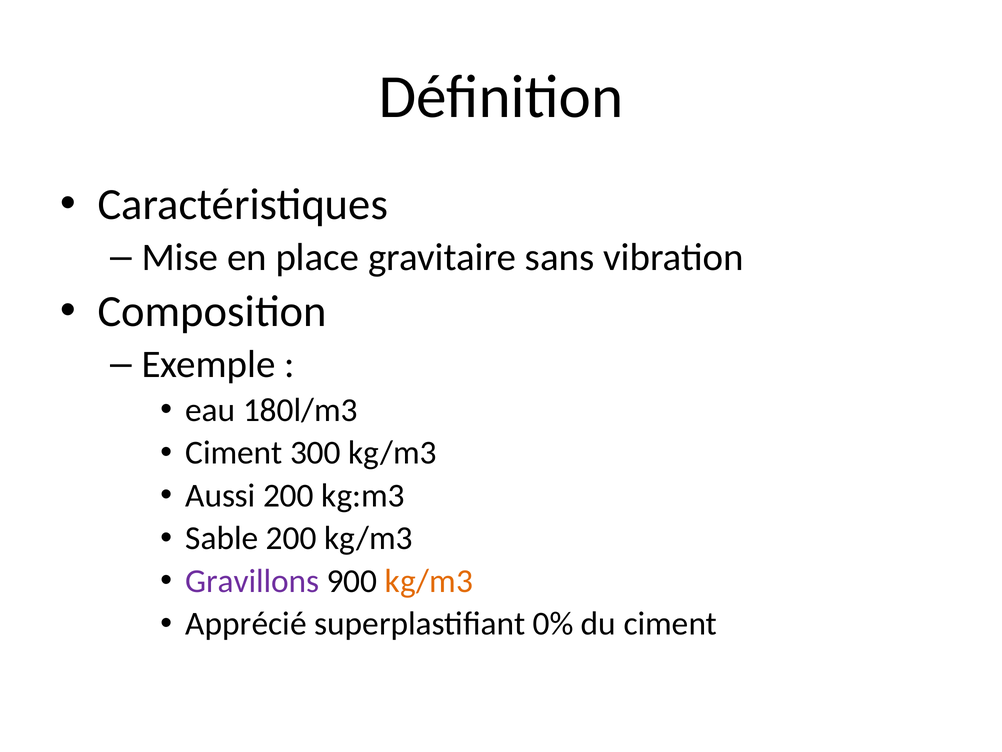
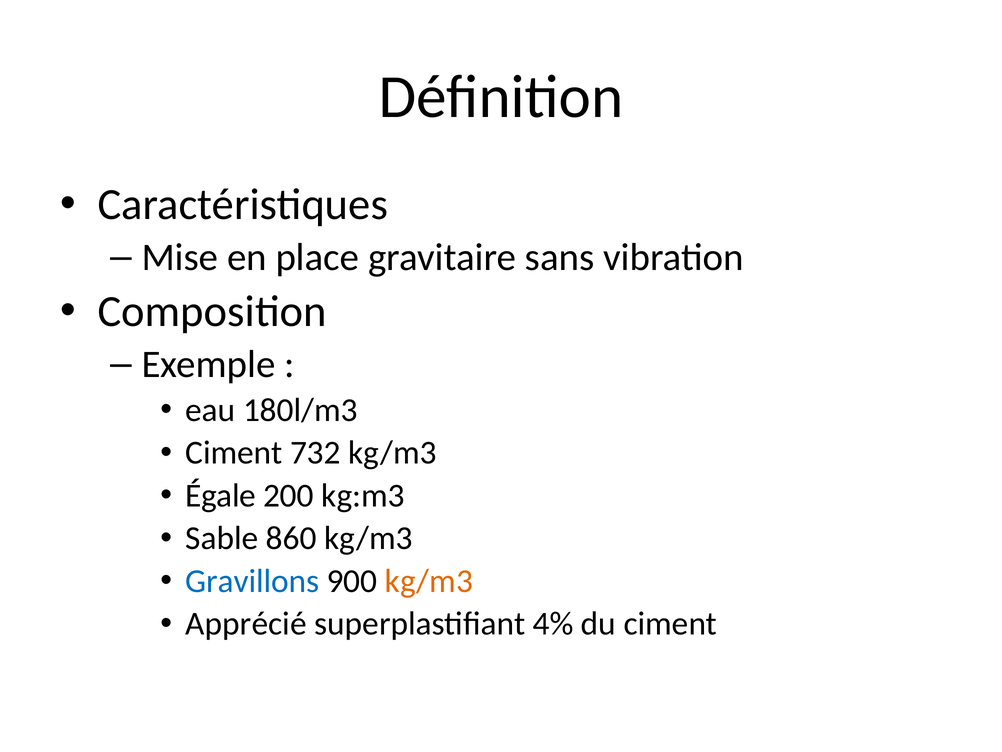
300: 300 -> 732 (315, 453)
Aussi: Aussi -> Égale (221, 495)
Sable 200: 200 -> 860 (291, 538)
Gravillons colour: purple -> blue (252, 581)
0%: 0% -> 4% (553, 623)
